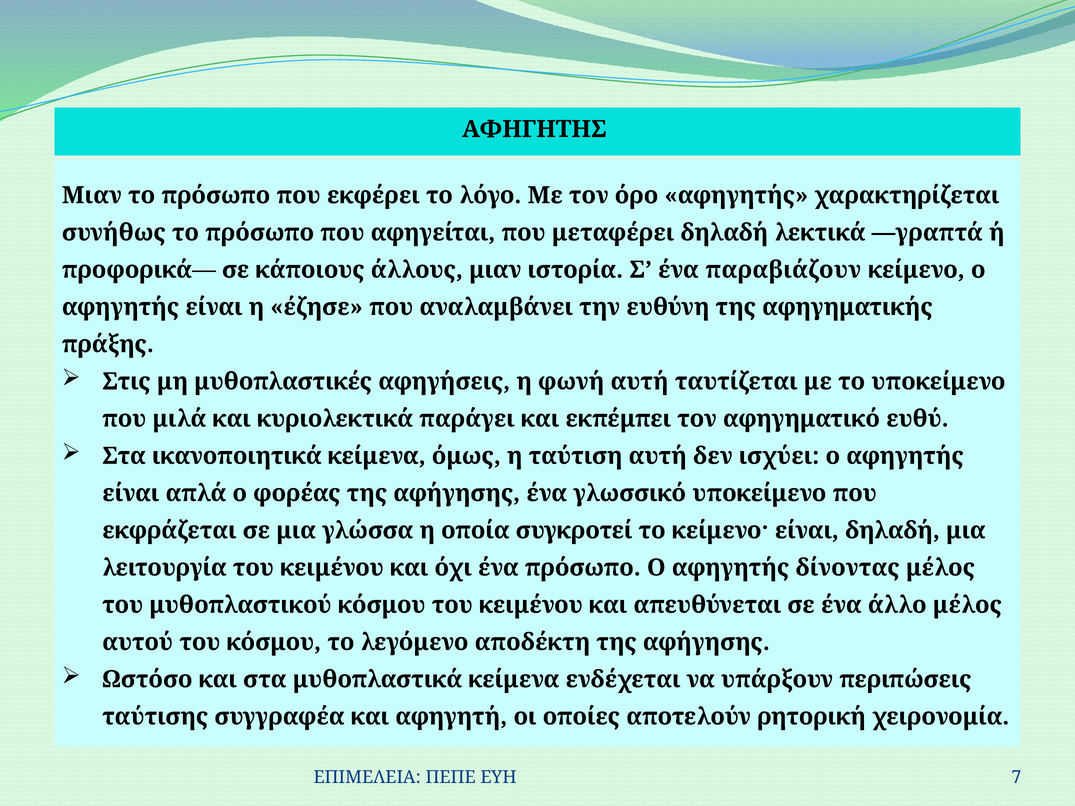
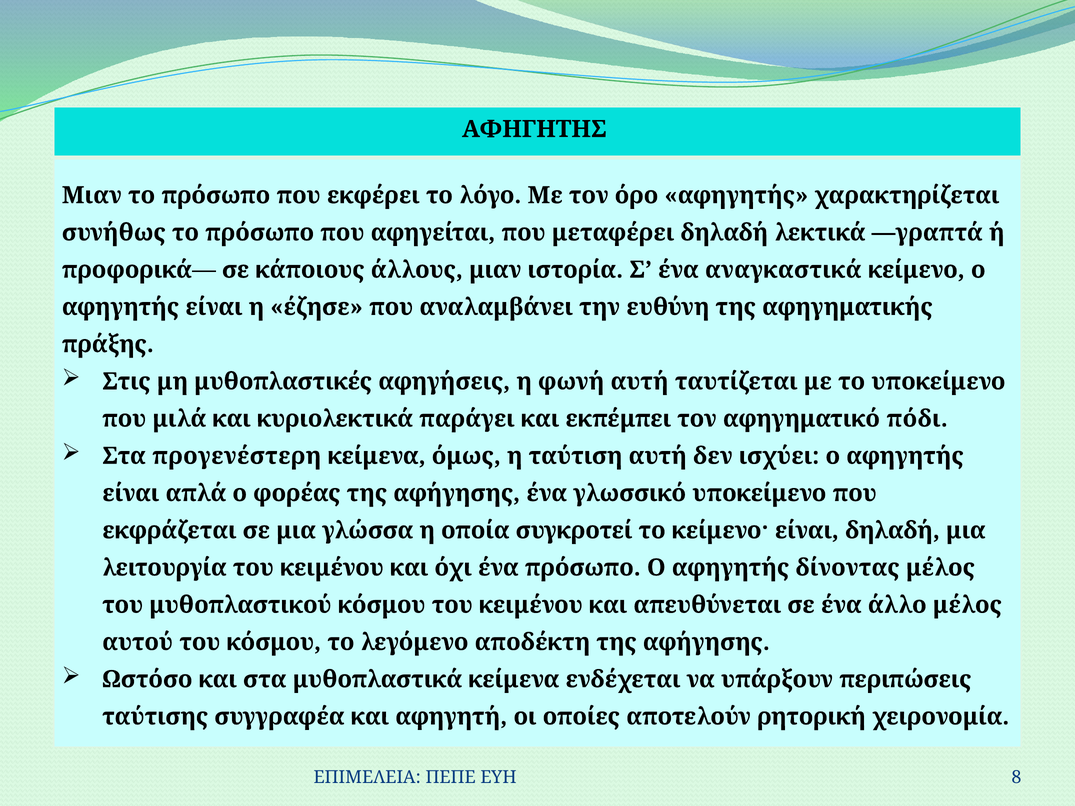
παραβιάζουν: παραβιάζουν -> αναγκαστικά (783, 270)
ευθύ: ευθύ -> πόδι (917, 419)
ικανοποιητικά: ικανοποιητικά -> προγενέστερη (237, 456)
7: 7 -> 8 (1016, 778)
